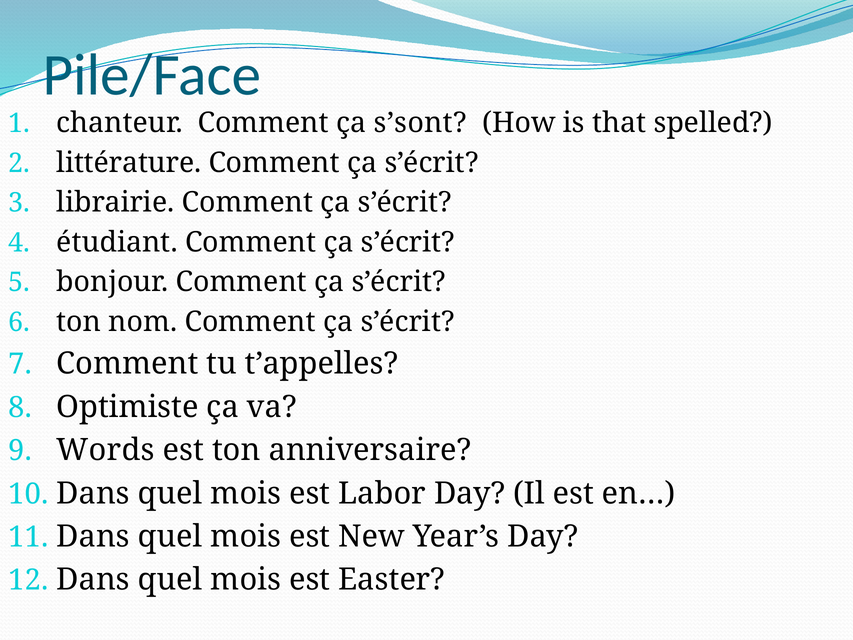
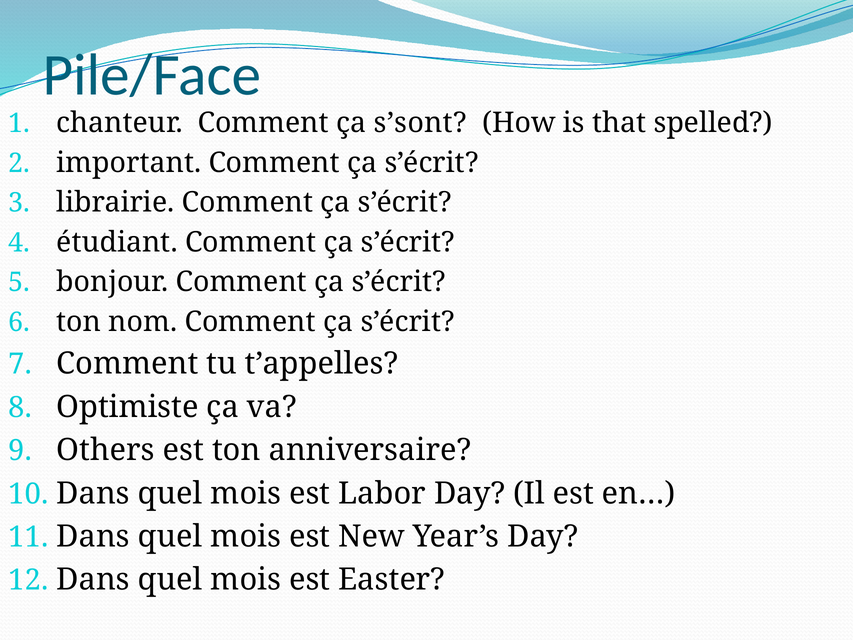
littérature: littérature -> important (129, 163)
Words: Words -> Others (106, 450)
